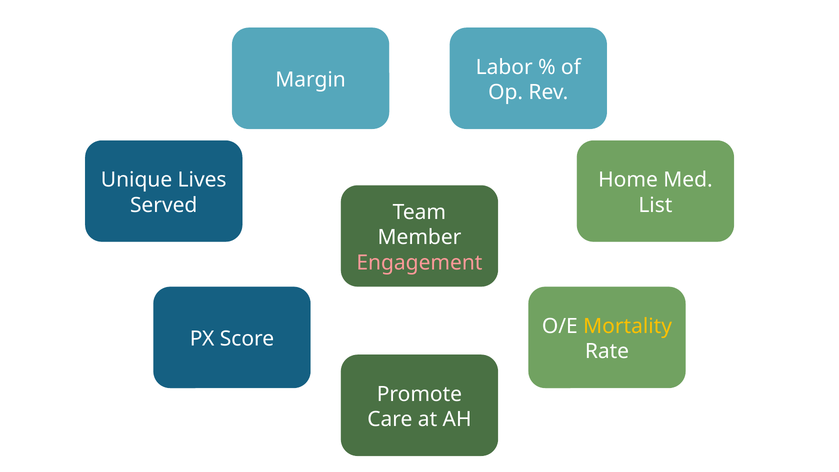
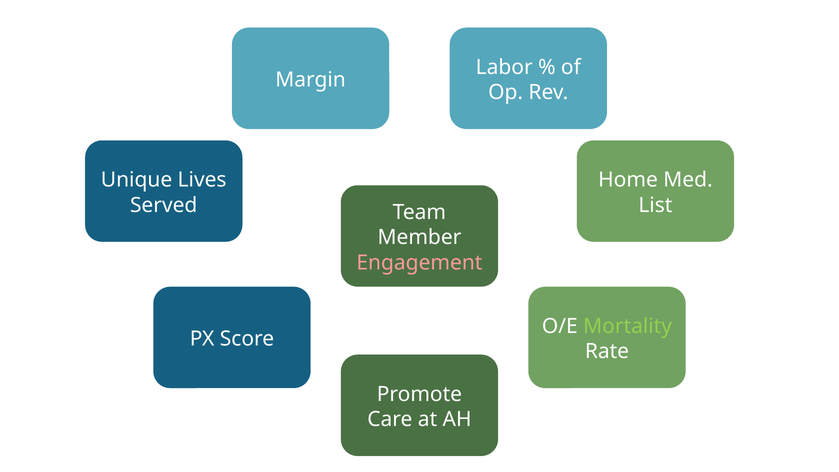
Mortality colour: yellow -> light green (628, 326)
